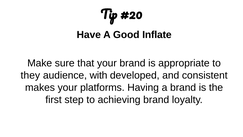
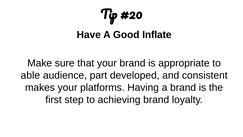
they: they -> able (30, 75)
with: with -> part (98, 75)
